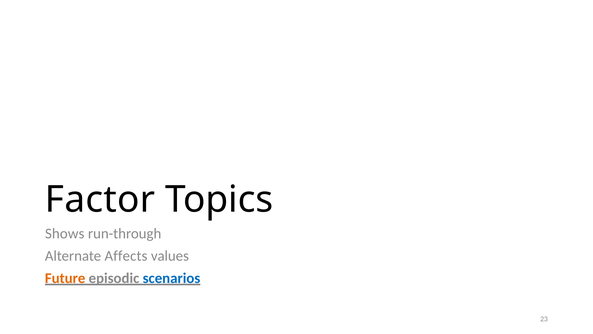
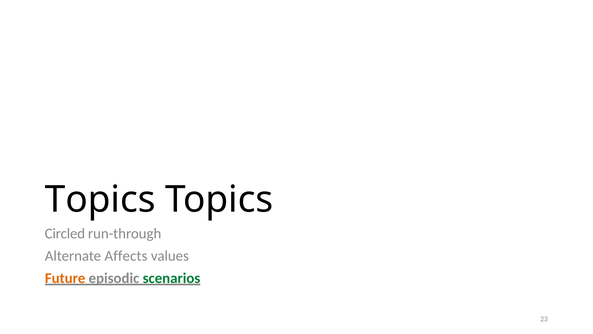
Factor: Factor -> Topics (100, 199)
Shows: Shows -> Circled (65, 233)
scenarios colour: blue -> green (171, 278)
